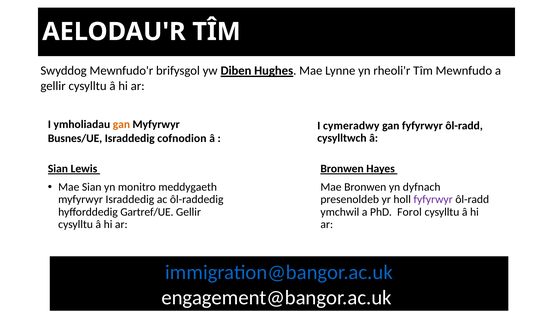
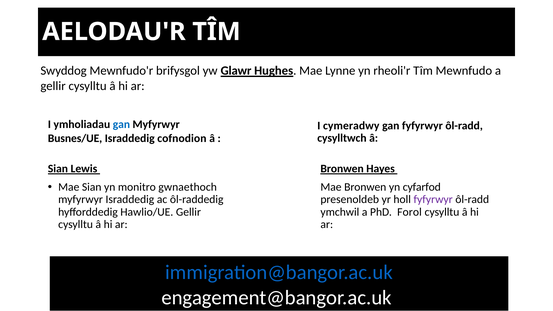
Diben: Diben -> Glawr (236, 71)
gan colour: orange -> blue (121, 124)
meddygaeth: meddygaeth -> gwnaethoch (188, 187)
dyfnach: dyfnach -> cyfarfod (422, 187)
Gartref/UE: Gartref/UE -> Hawlio/UE (147, 212)
